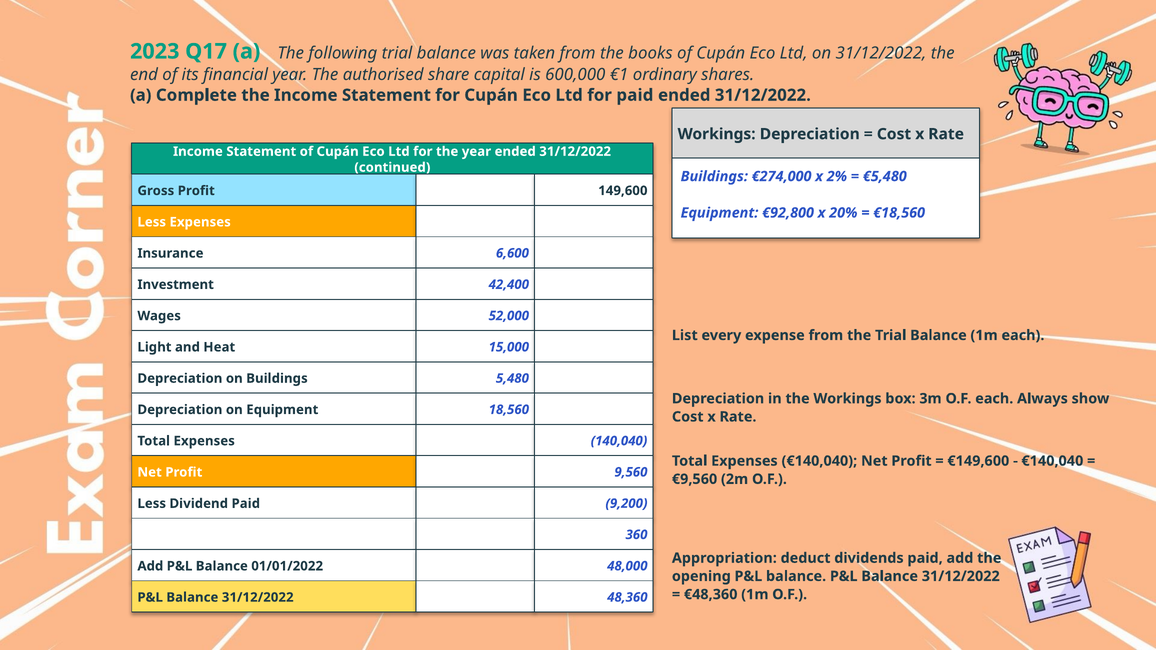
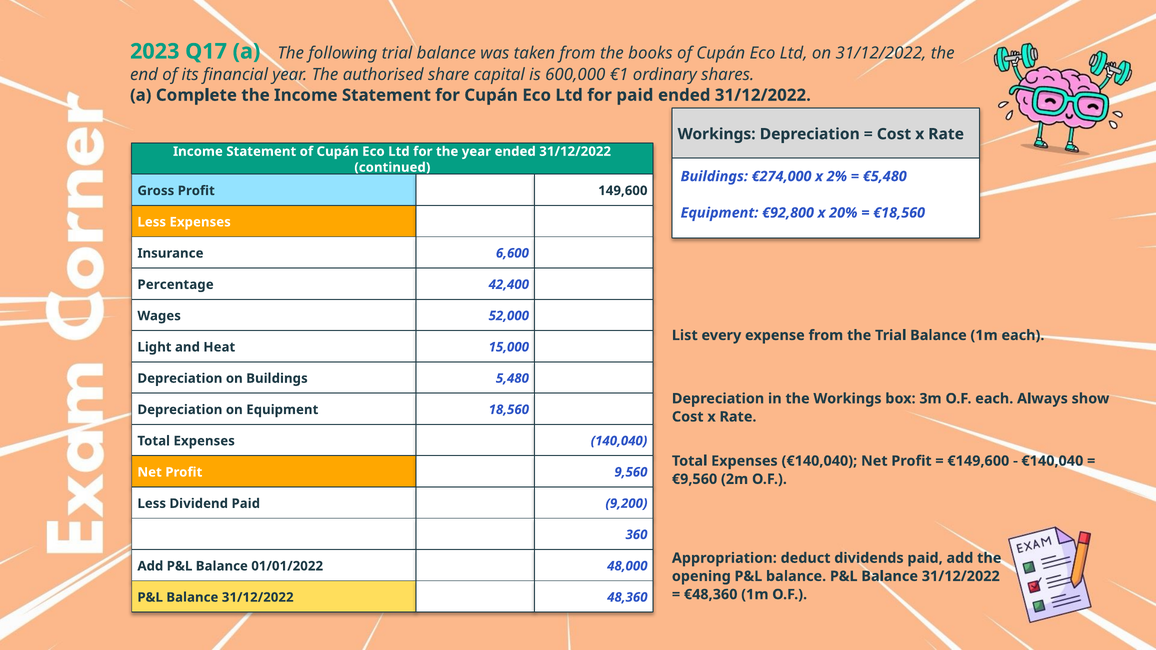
Investment: Investment -> Percentage (176, 285)
